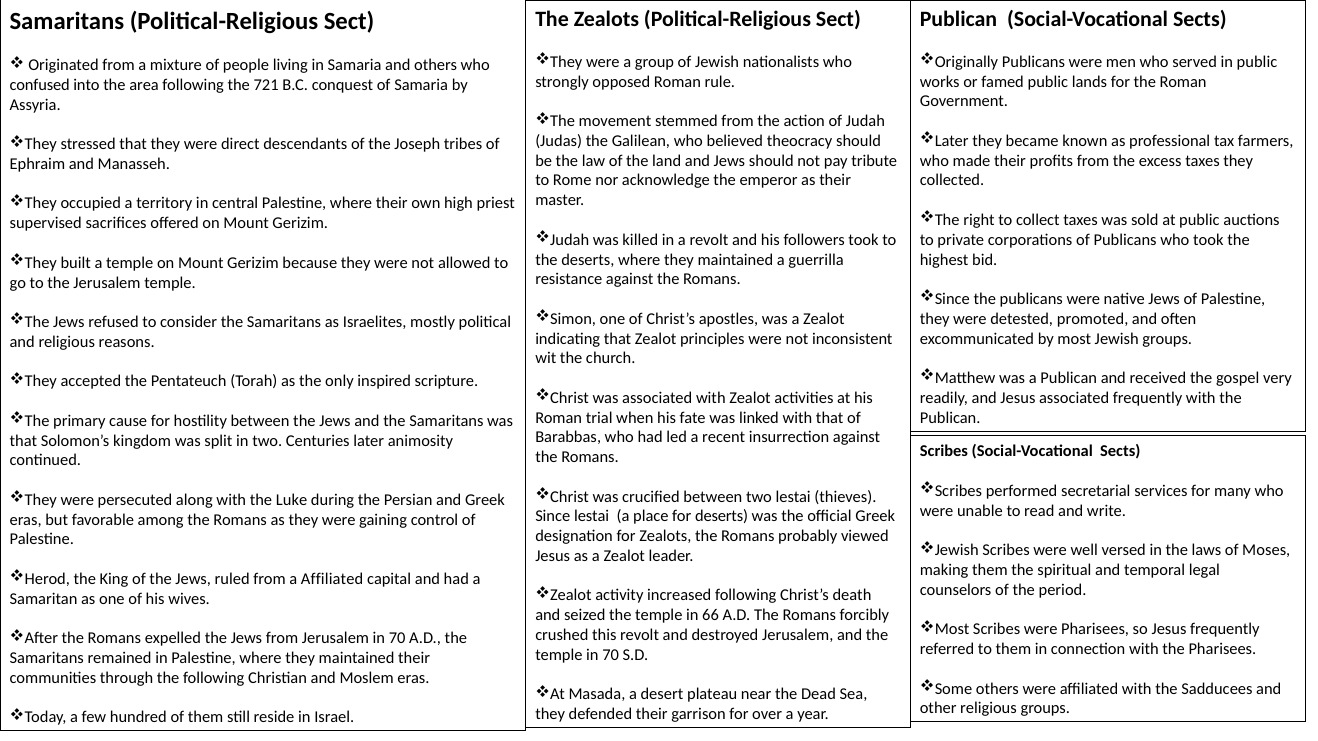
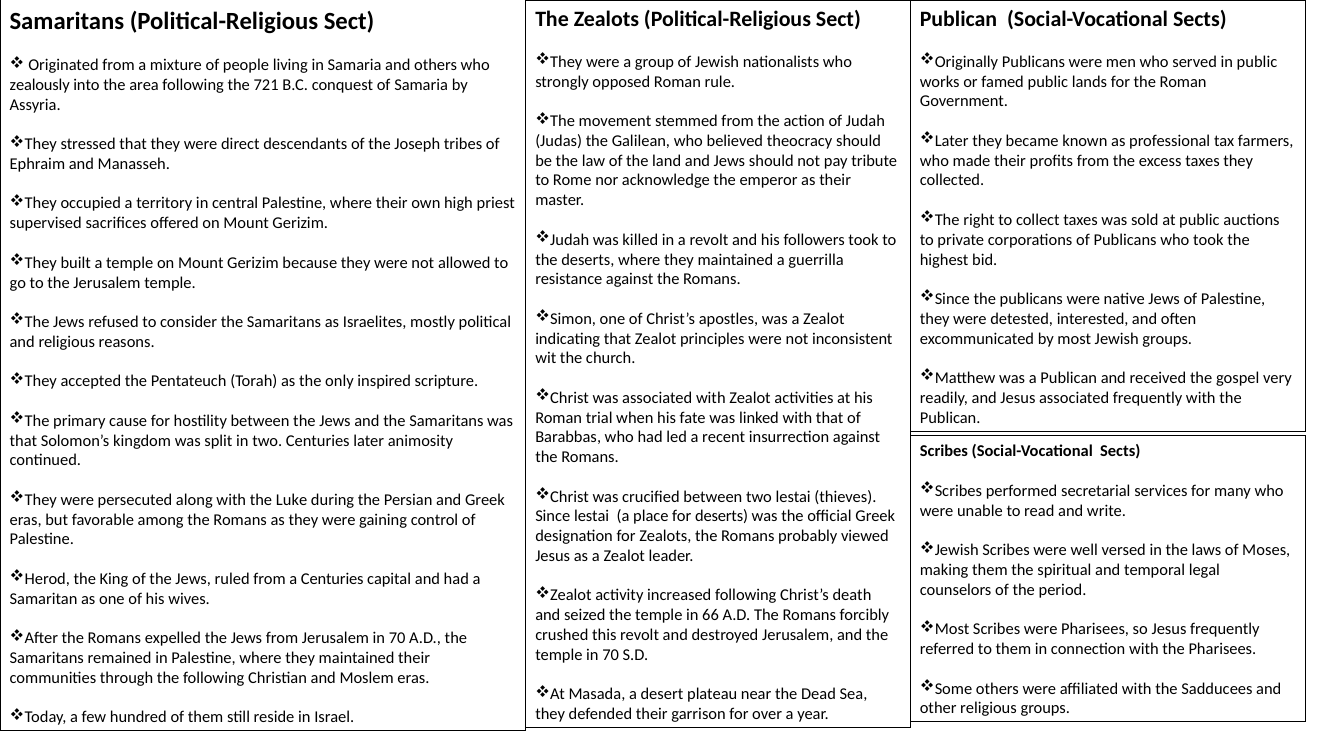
confused: confused -> zealously (40, 85)
promoted: promoted -> interested (1093, 319)
a Affiliated: Affiliated -> Centuries (332, 579)
